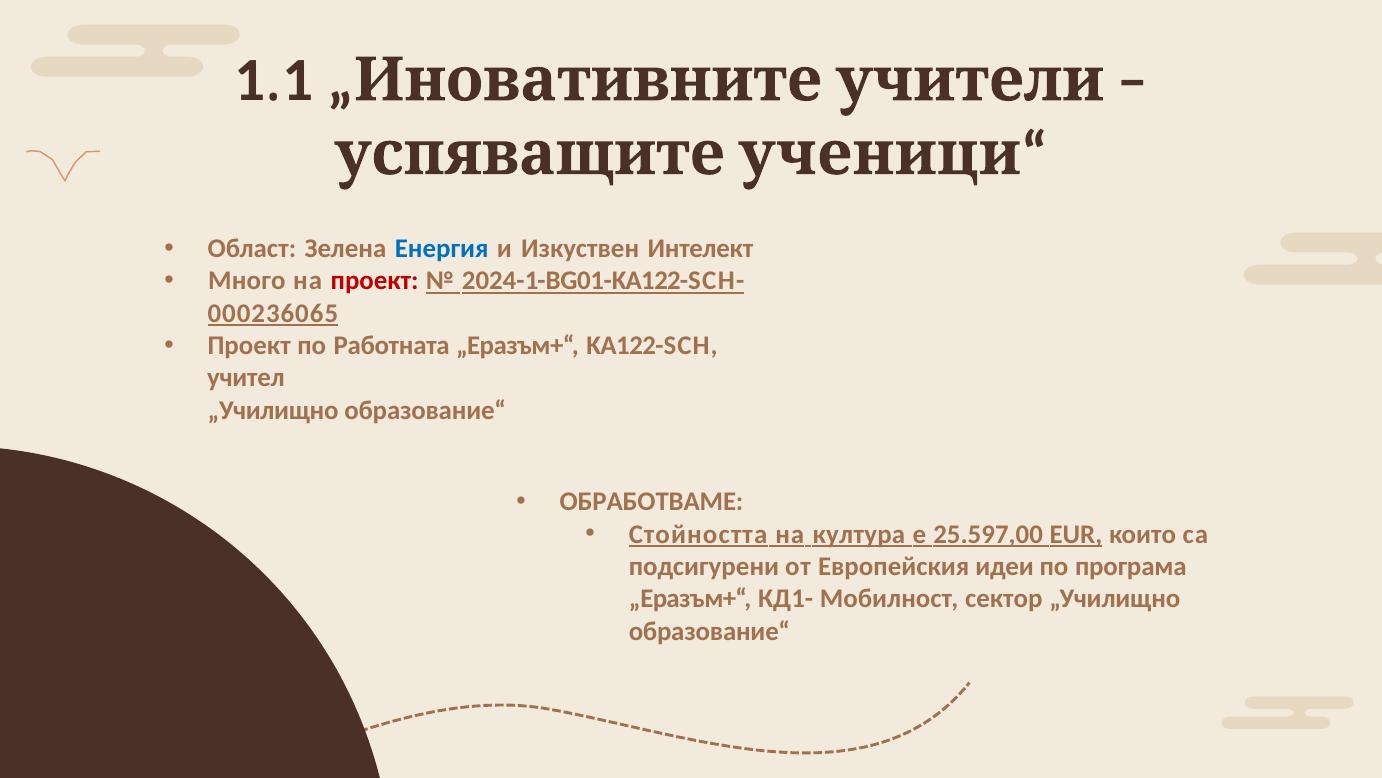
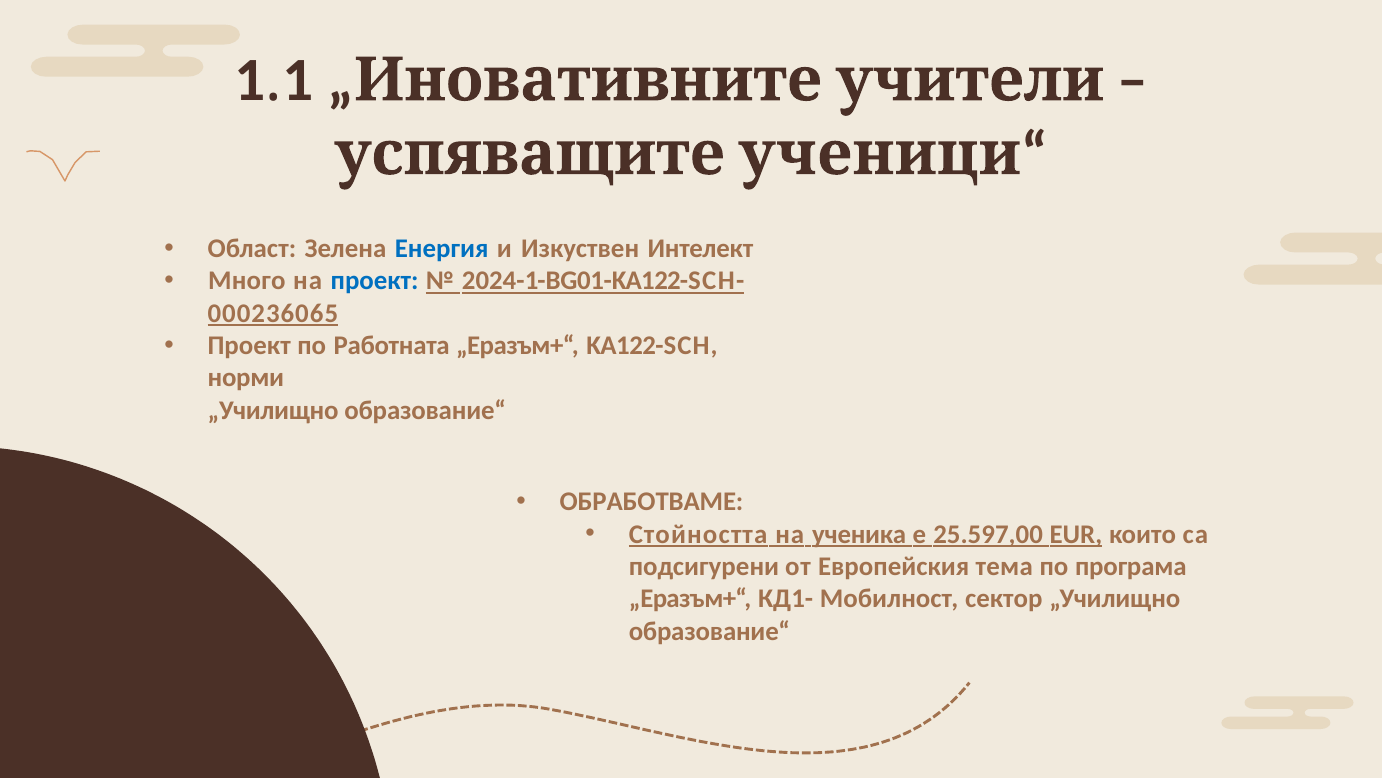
проект colour: red -> blue (375, 281)
учител: учител -> норми (246, 378)
култура: култура -> ученика (859, 534)
идеи: идеи -> тема (1004, 566)
